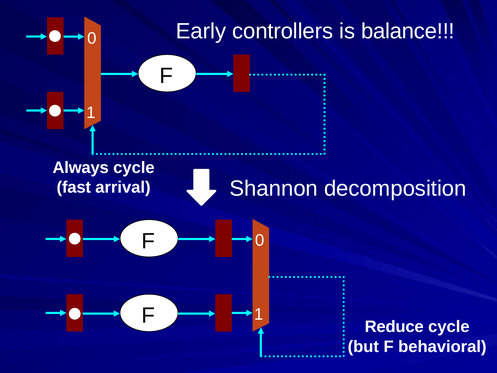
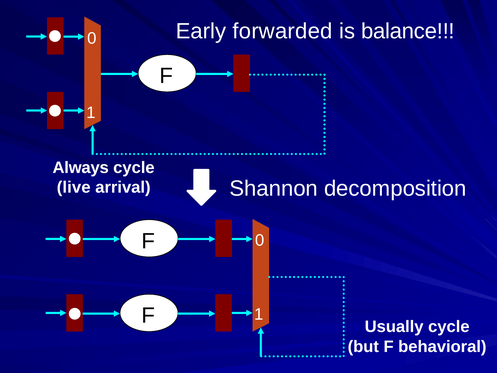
controllers: controllers -> forwarded (282, 31)
fast: fast -> live (74, 187)
Reduce: Reduce -> Usually (394, 327)
